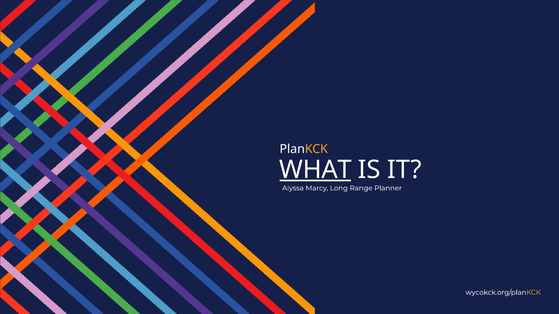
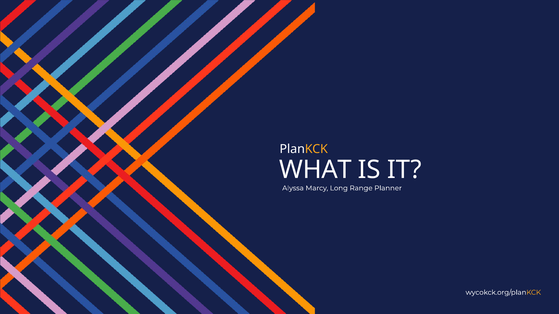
WHAT underline: present -> none (315, 170)
